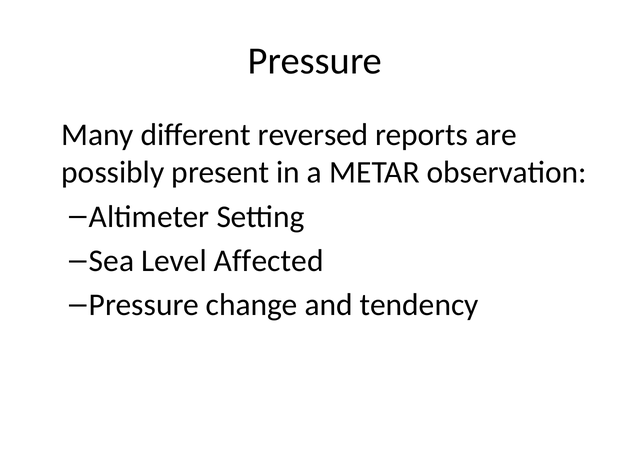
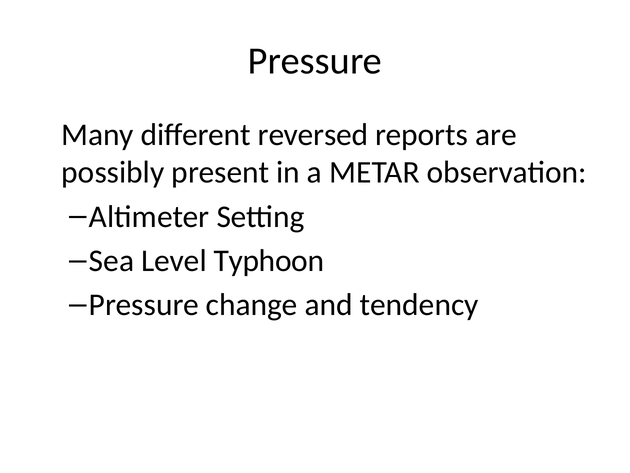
Affected: Affected -> Typhoon (269, 261)
